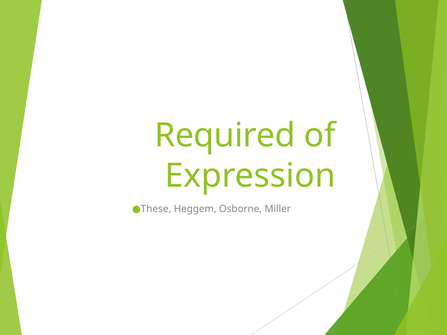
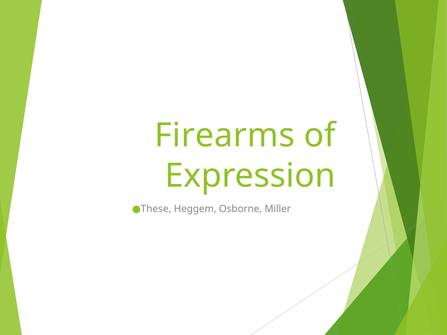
Required: Required -> Firearms (225, 136)
